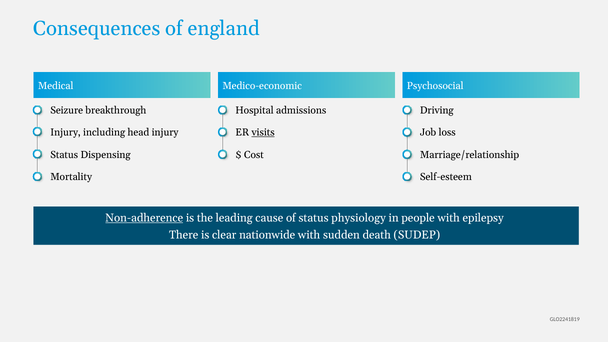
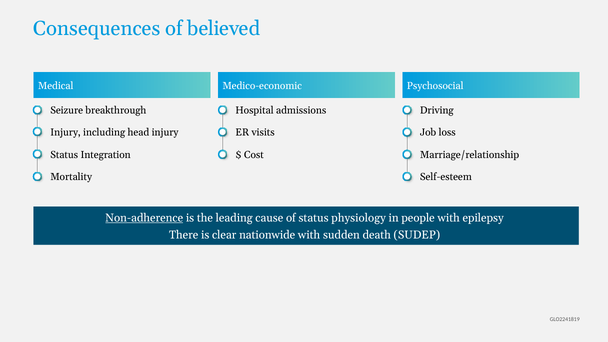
england: england -> believed (224, 29)
visits underline: present -> none (263, 132)
Dispensing: Dispensing -> Integration (106, 155)
